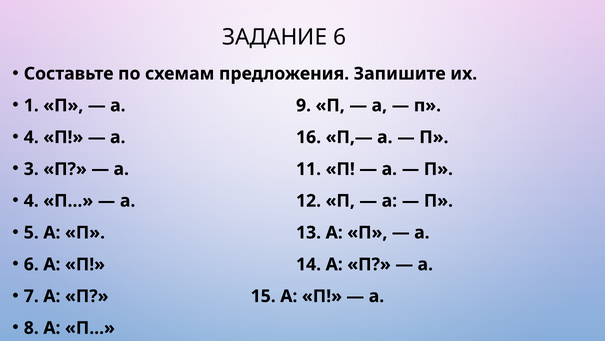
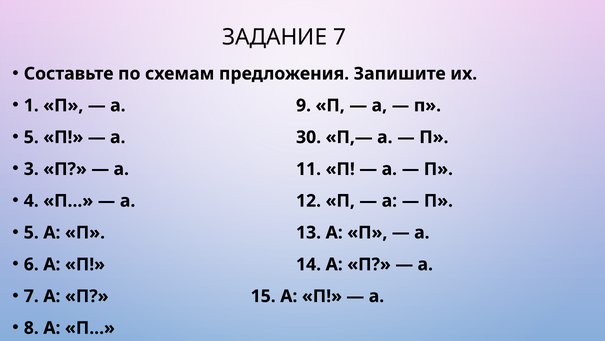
ЗАДАНИЕ 6: 6 -> 7 (340, 37)
4: 4 -> 5 (31, 137)
16: 16 -> 30 (309, 137)
